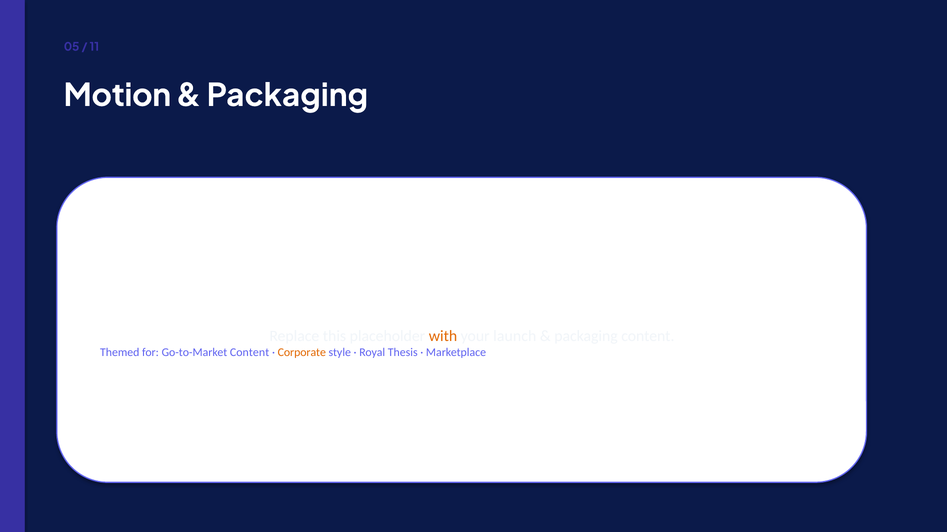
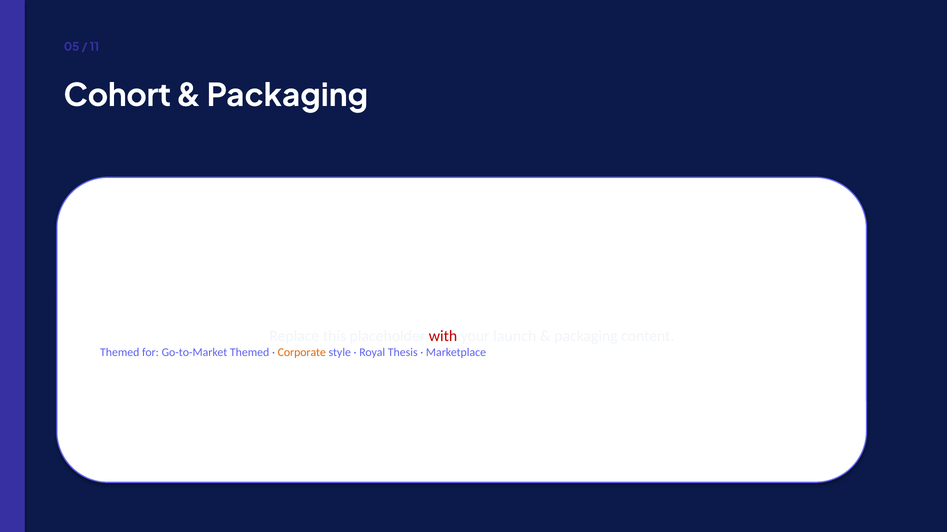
Motion: Motion -> Cohort (117, 96)
with colour: orange -> red (443, 337)
Go-to-Market Content: Content -> Themed (250, 353)
